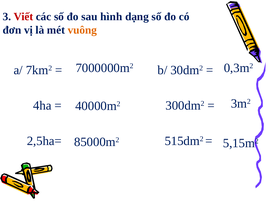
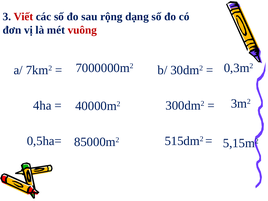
hình: hình -> rộng (111, 17)
vuông colour: orange -> red (82, 30)
2,5ha=: 2,5ha= -> 0,5ha= (44, 141)
